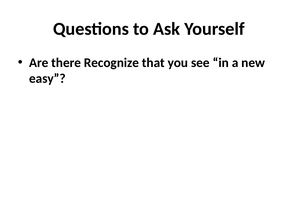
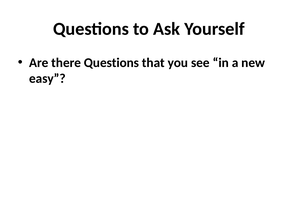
there Recognize: Recognize -> Questions (111, 63)
